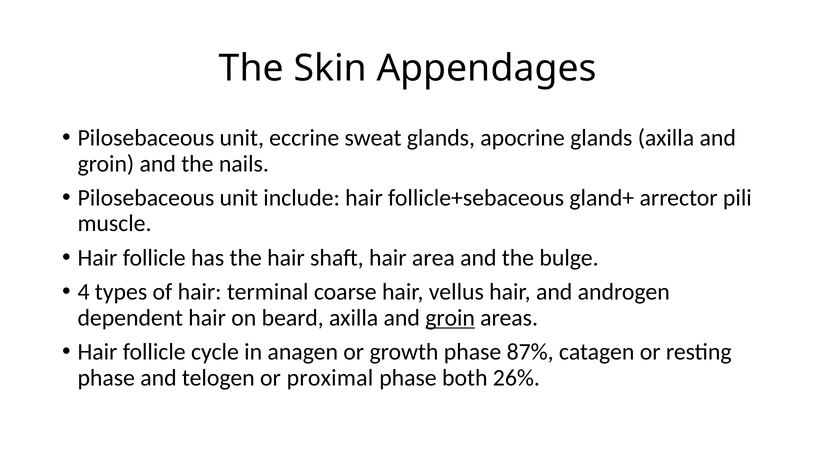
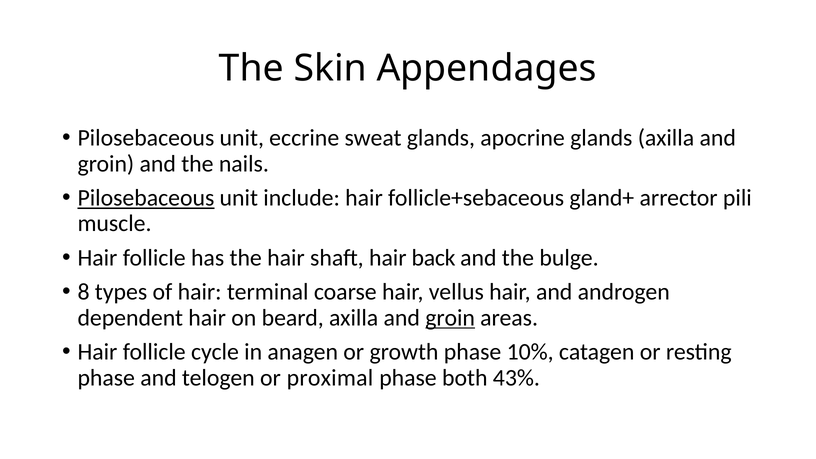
Pilosebaceous underline: none -> present (146, 198)
area: area -> back (434, 258)
4: 4 -> 8 (84, 292)
87%: 87% -> 10% (530, 352)
26%: 26% -> 43% (516, 378)
